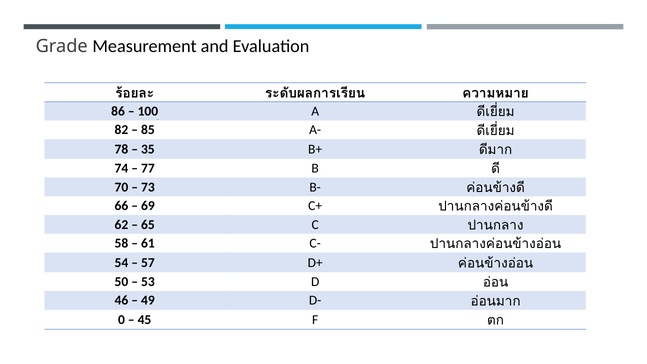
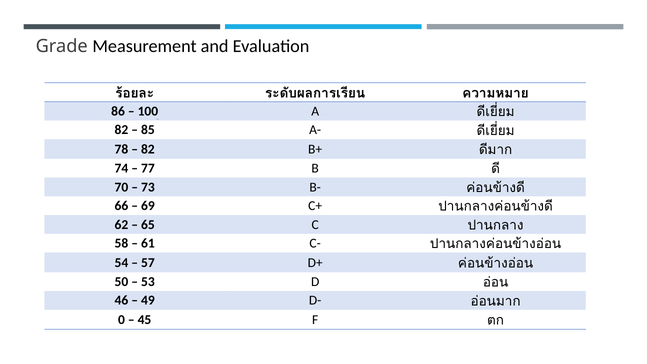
35: 35 -> 82 (148, 149)
